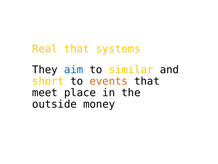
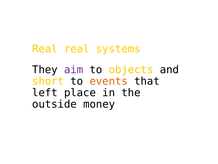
Real that: that -> real (77, 49)
aim colour: blue -> purple (74, 70)
similar: similar -> objects (131, 70)
meet: meet -> left (45, 92)
